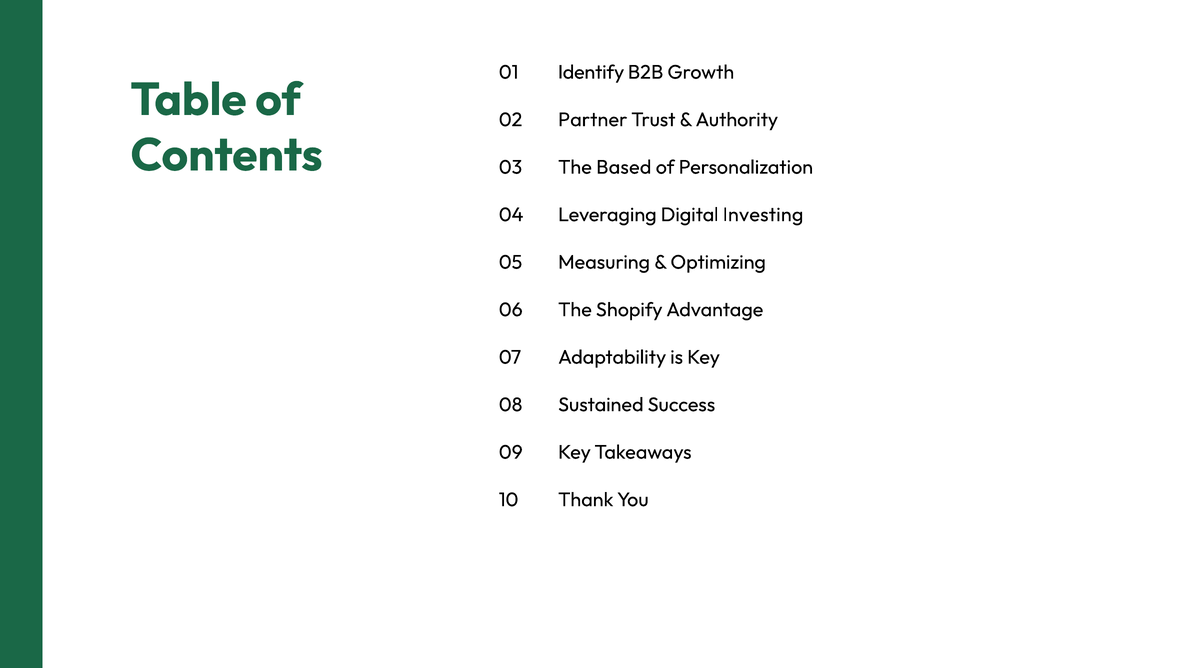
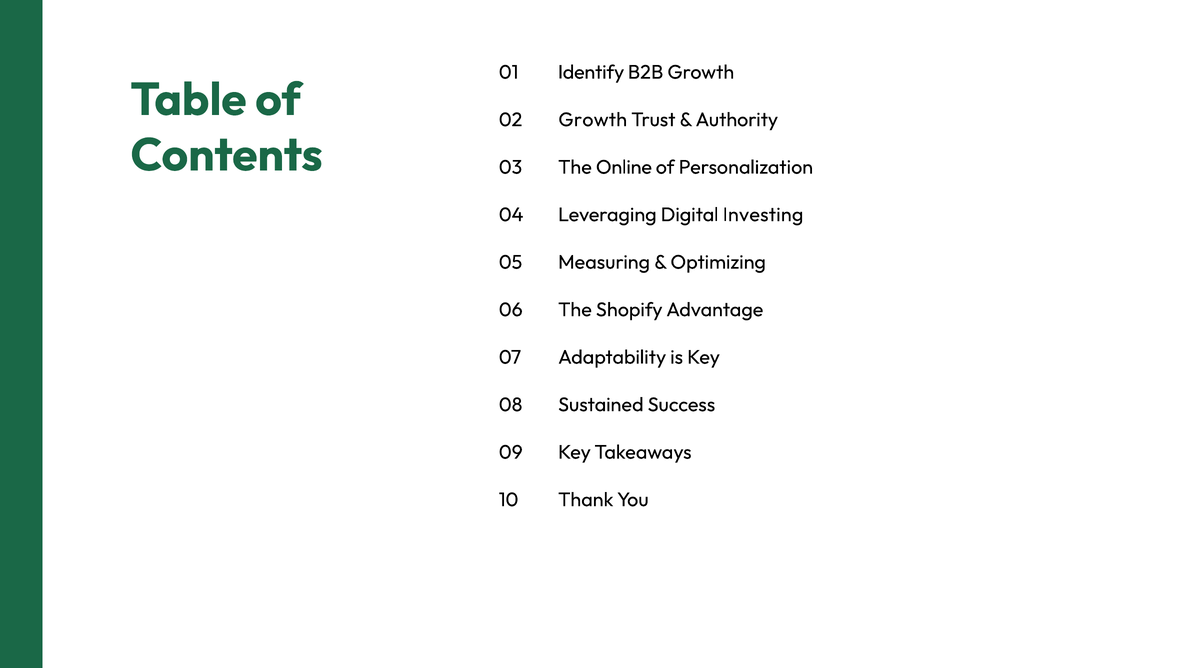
02 Partner: Partner -> Growth (593, 120)
Based: Based -> Online (624, 167)
